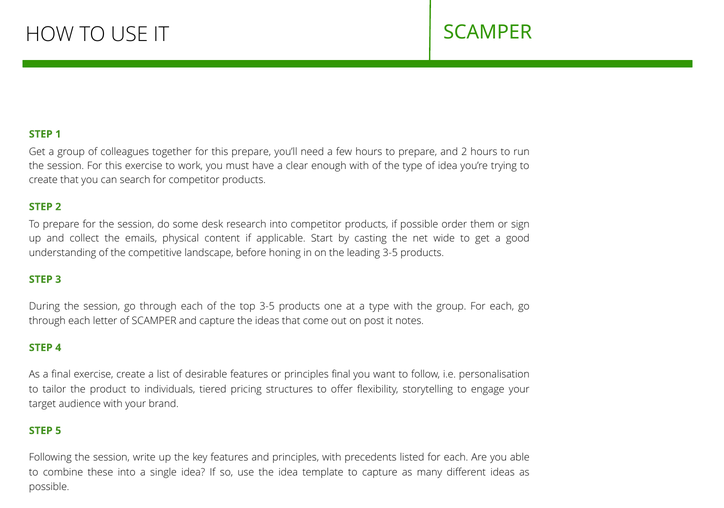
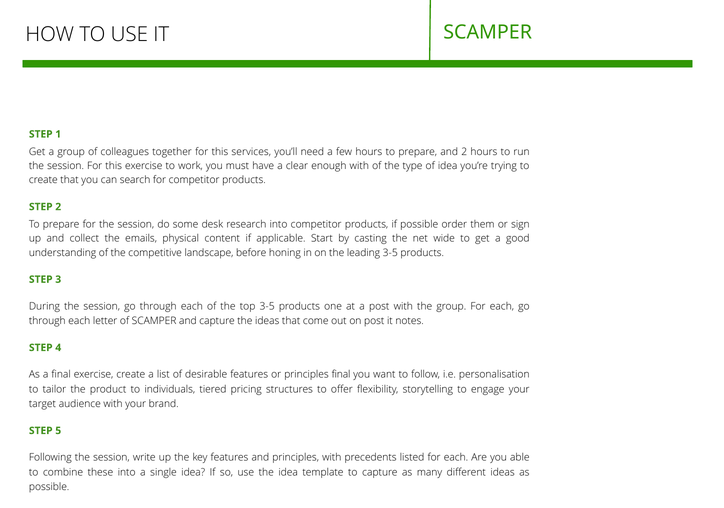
this prepare: prepare -> services (251, 152)
a type: type -> post (379, 306)
